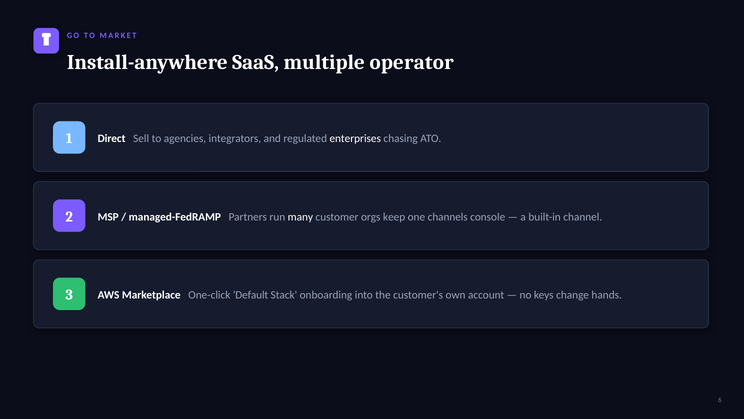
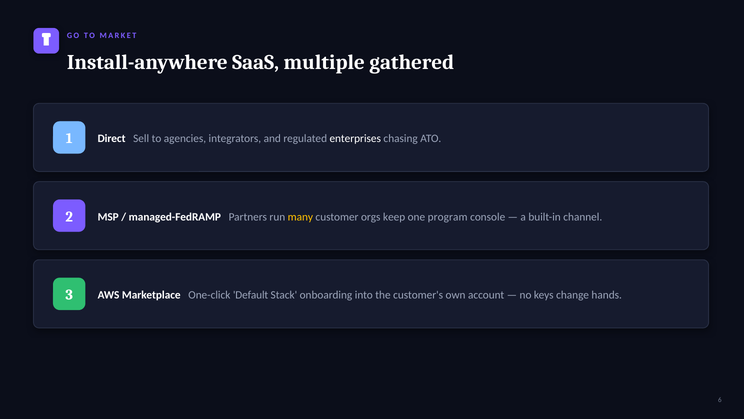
operator: operator -> gathered (412, 62)
many colour: white -> yellow (300, 217)
channels: channels -> program (448, 217)
